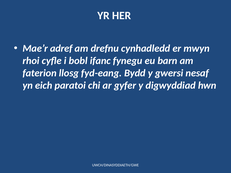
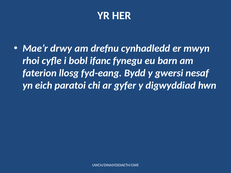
adref: adref -> drwy (61, 48)
